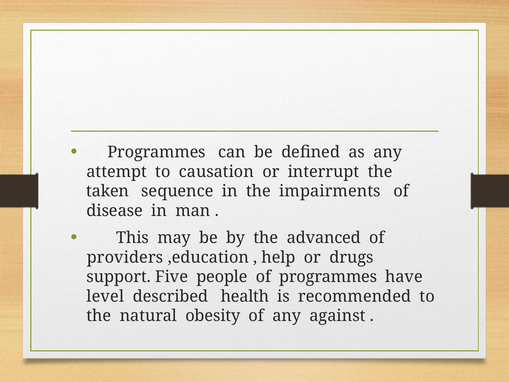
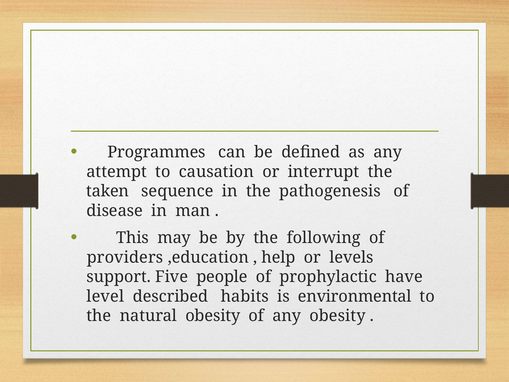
impairments: impairments -> pathogenesis (330, 191)
advanced: advanced -> following (324, 238)
drugs: drugs -> levels (351, 257)
of programmes: programmes -> prophylactic (328, 277)
health: health -> habits (245, 296)
recommended: recommended -> environmental (355, 296)
any against: against -> obesity (337, 316)
